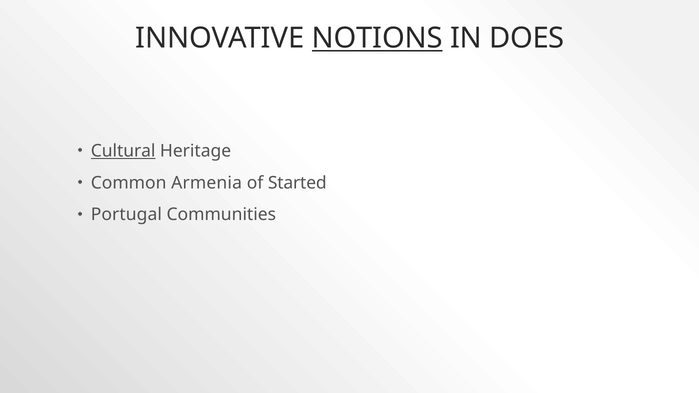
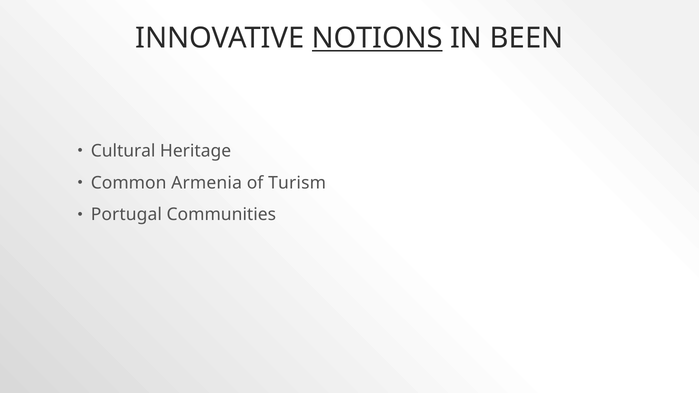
DOES: DOES -> BEEN (527, 38)
Cultural underline: present -> none (123, 151)
Started: Started -> Turism (297, 183)
